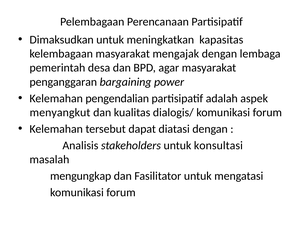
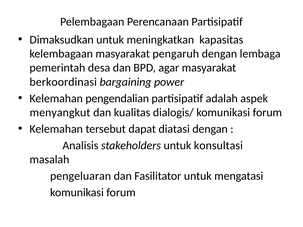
mengajak: mengajak -> pengaruh (176, 54)
penganggaran: penganggaran -> berkoordinasi (63, 82)
mengungkap: mengungkap -> pengeluaran (81, 176)
